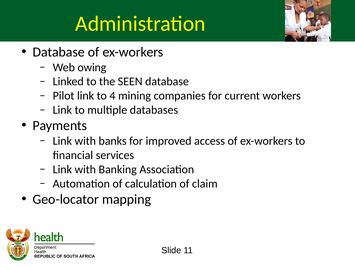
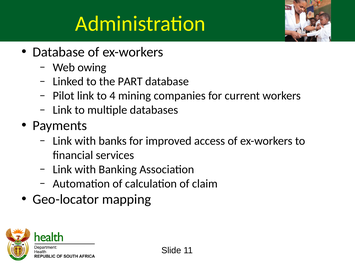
SEEN: SEEN -> PART (130, 81)
